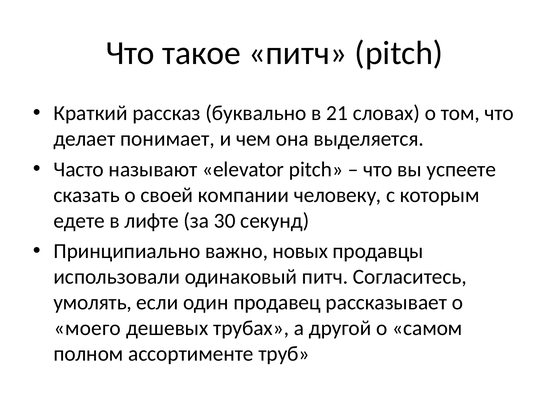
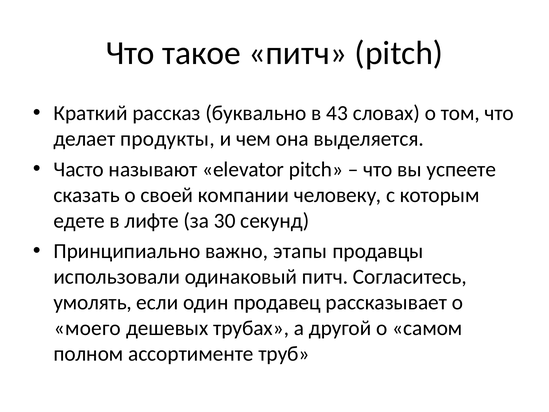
21: 21 -> 43 (337, 113)
понимает: понимает -> продукты (167, 139)
новых: новых -> этапы (300, 251)
